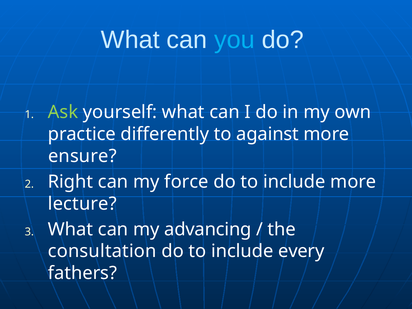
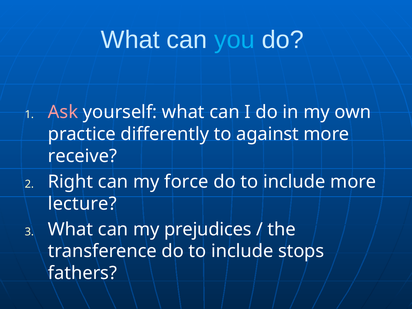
Ask colour: light green -> pink (63, 112)
ensure: ensure -> receive (82, 156)
advancing: advancing -> prejudices (208, 229)
consultation: consultation -> transference (102, 251)
every: every -> stops (301, 251)
